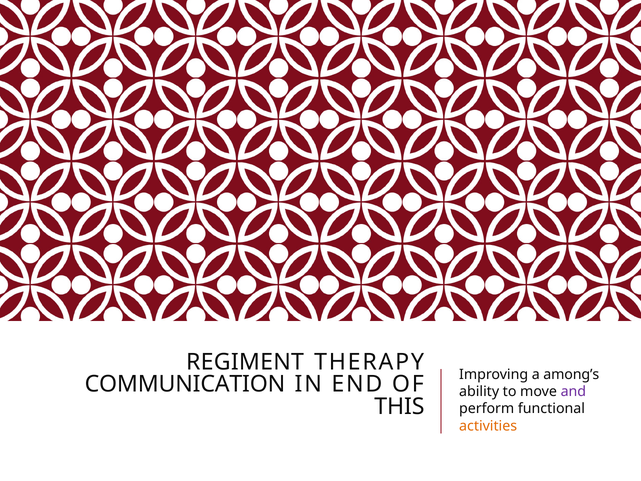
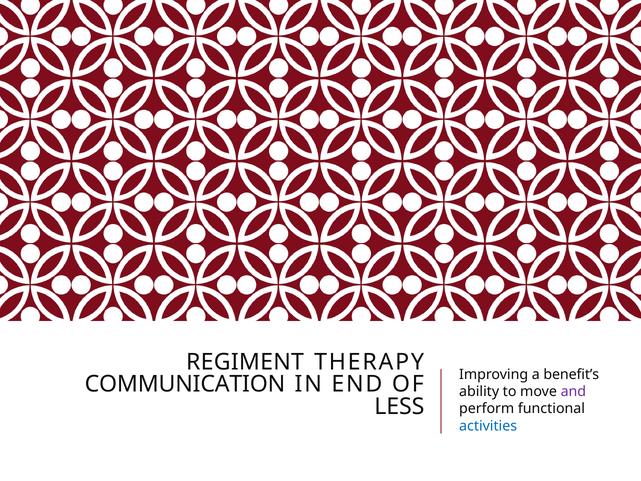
among’s: among’s -> benefit’s (571, 374)
THIS: THIS -> LESS (399, 406)
activities colour: orange -> blue (488, 426)
